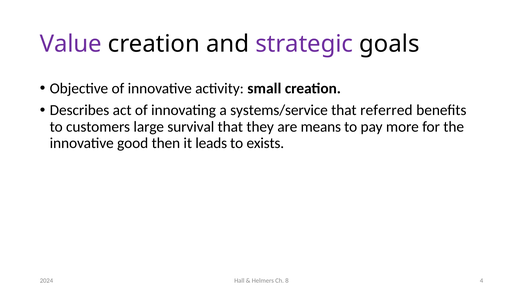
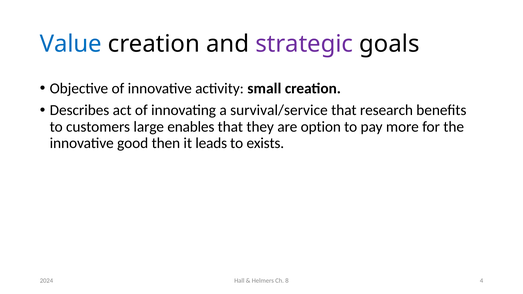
Value colour: purple -> blue (71, 44)
systems/service: systems/service -> survival/service (279, 110)
referred: referred -> research (386, 110)
survival: survival -> enables (191, 127)
means: means -> option (321, 127)
